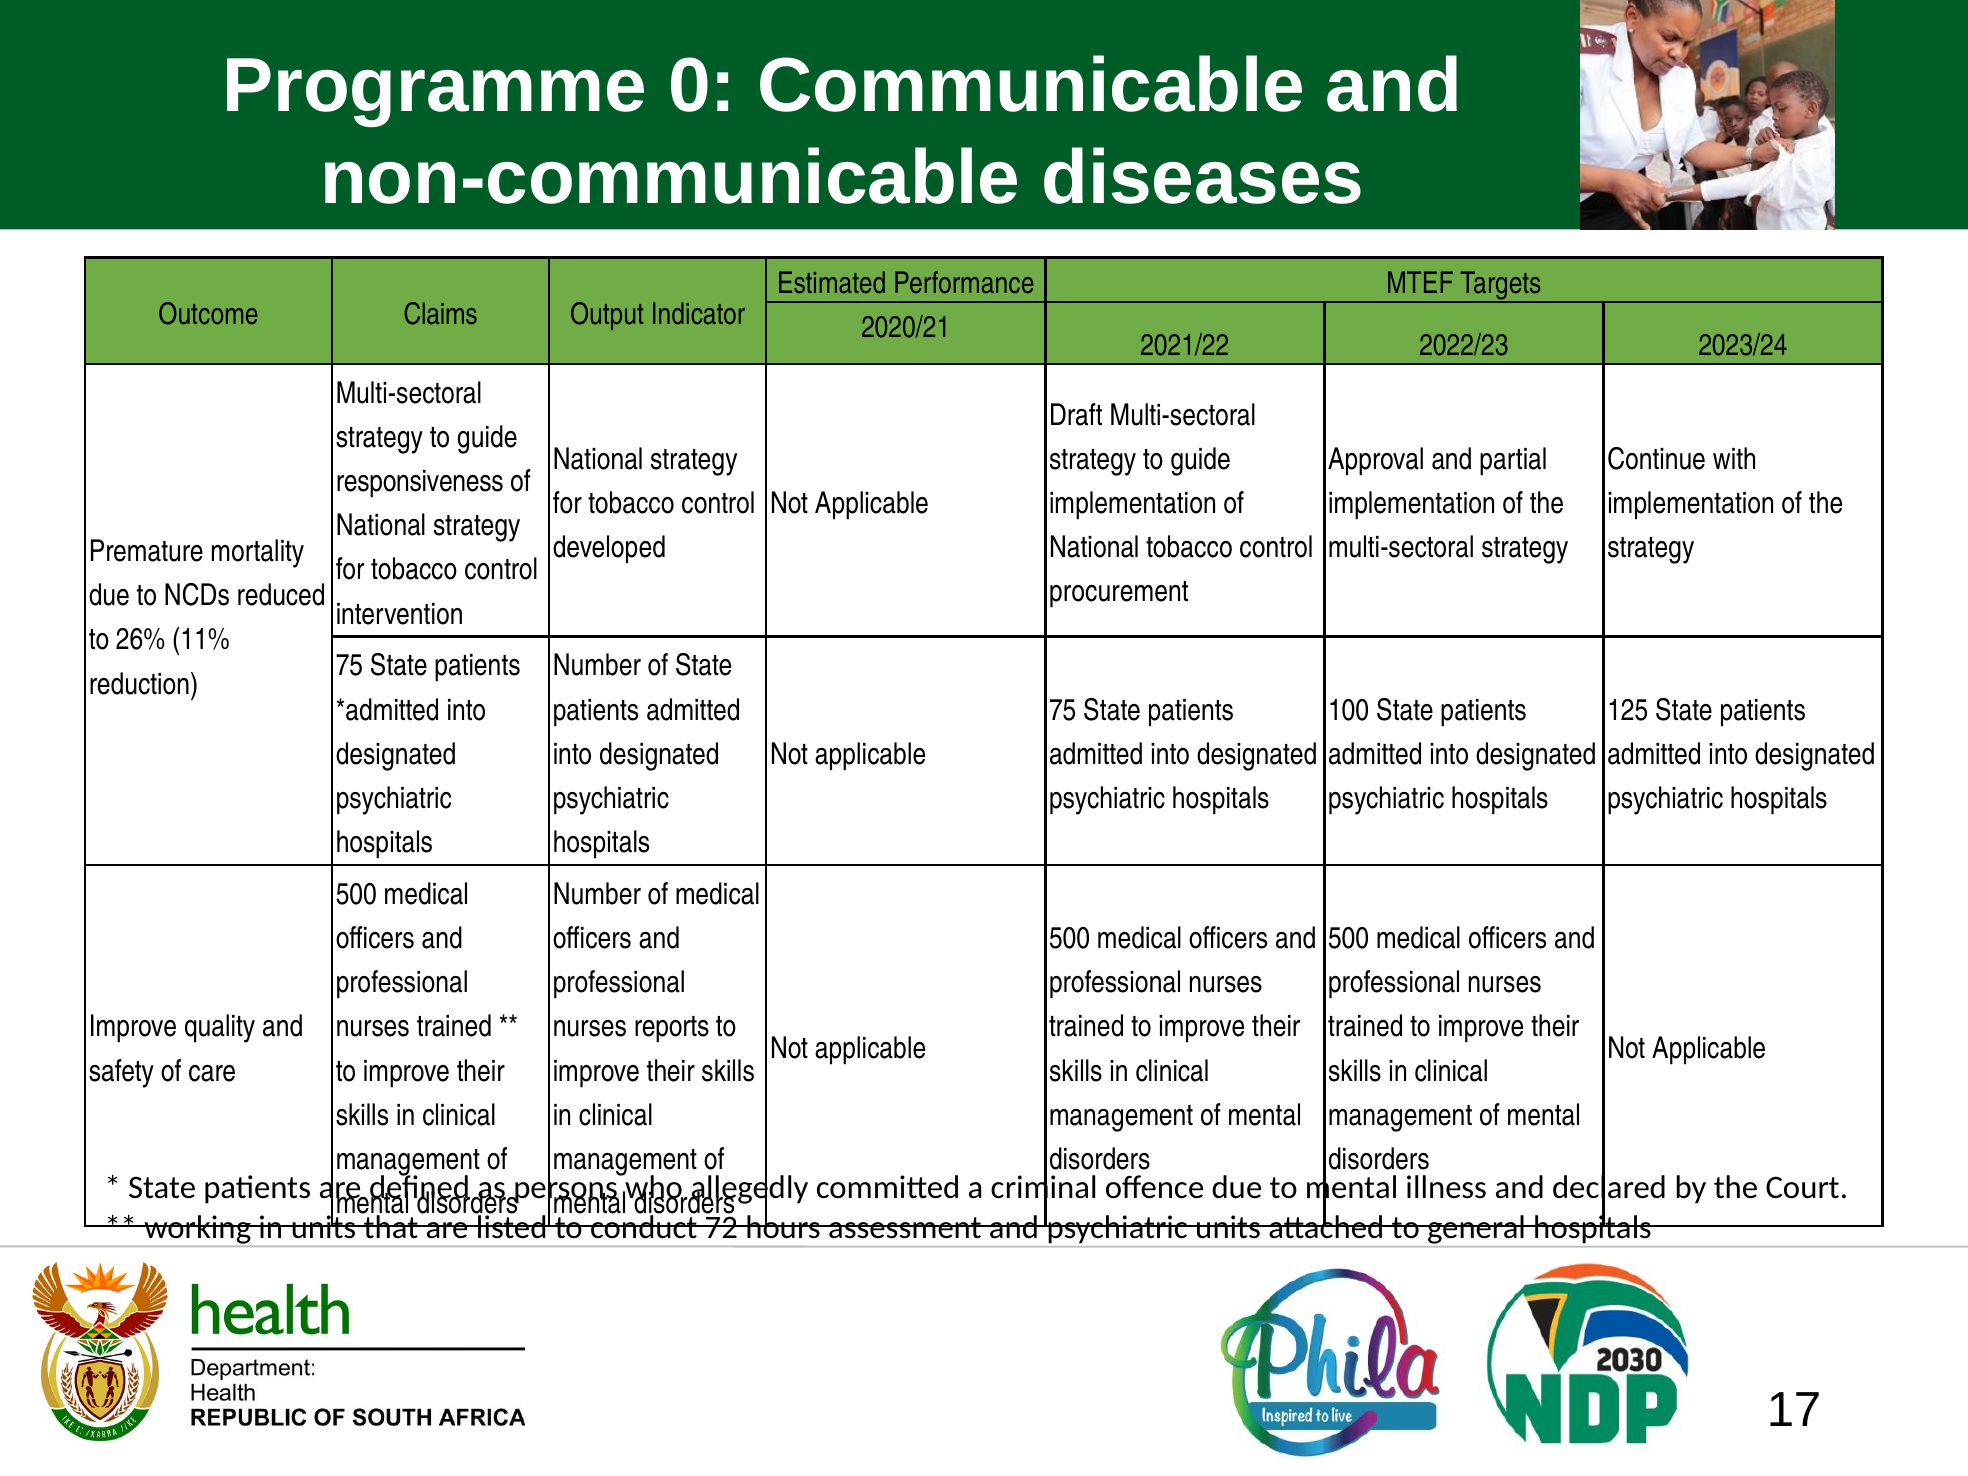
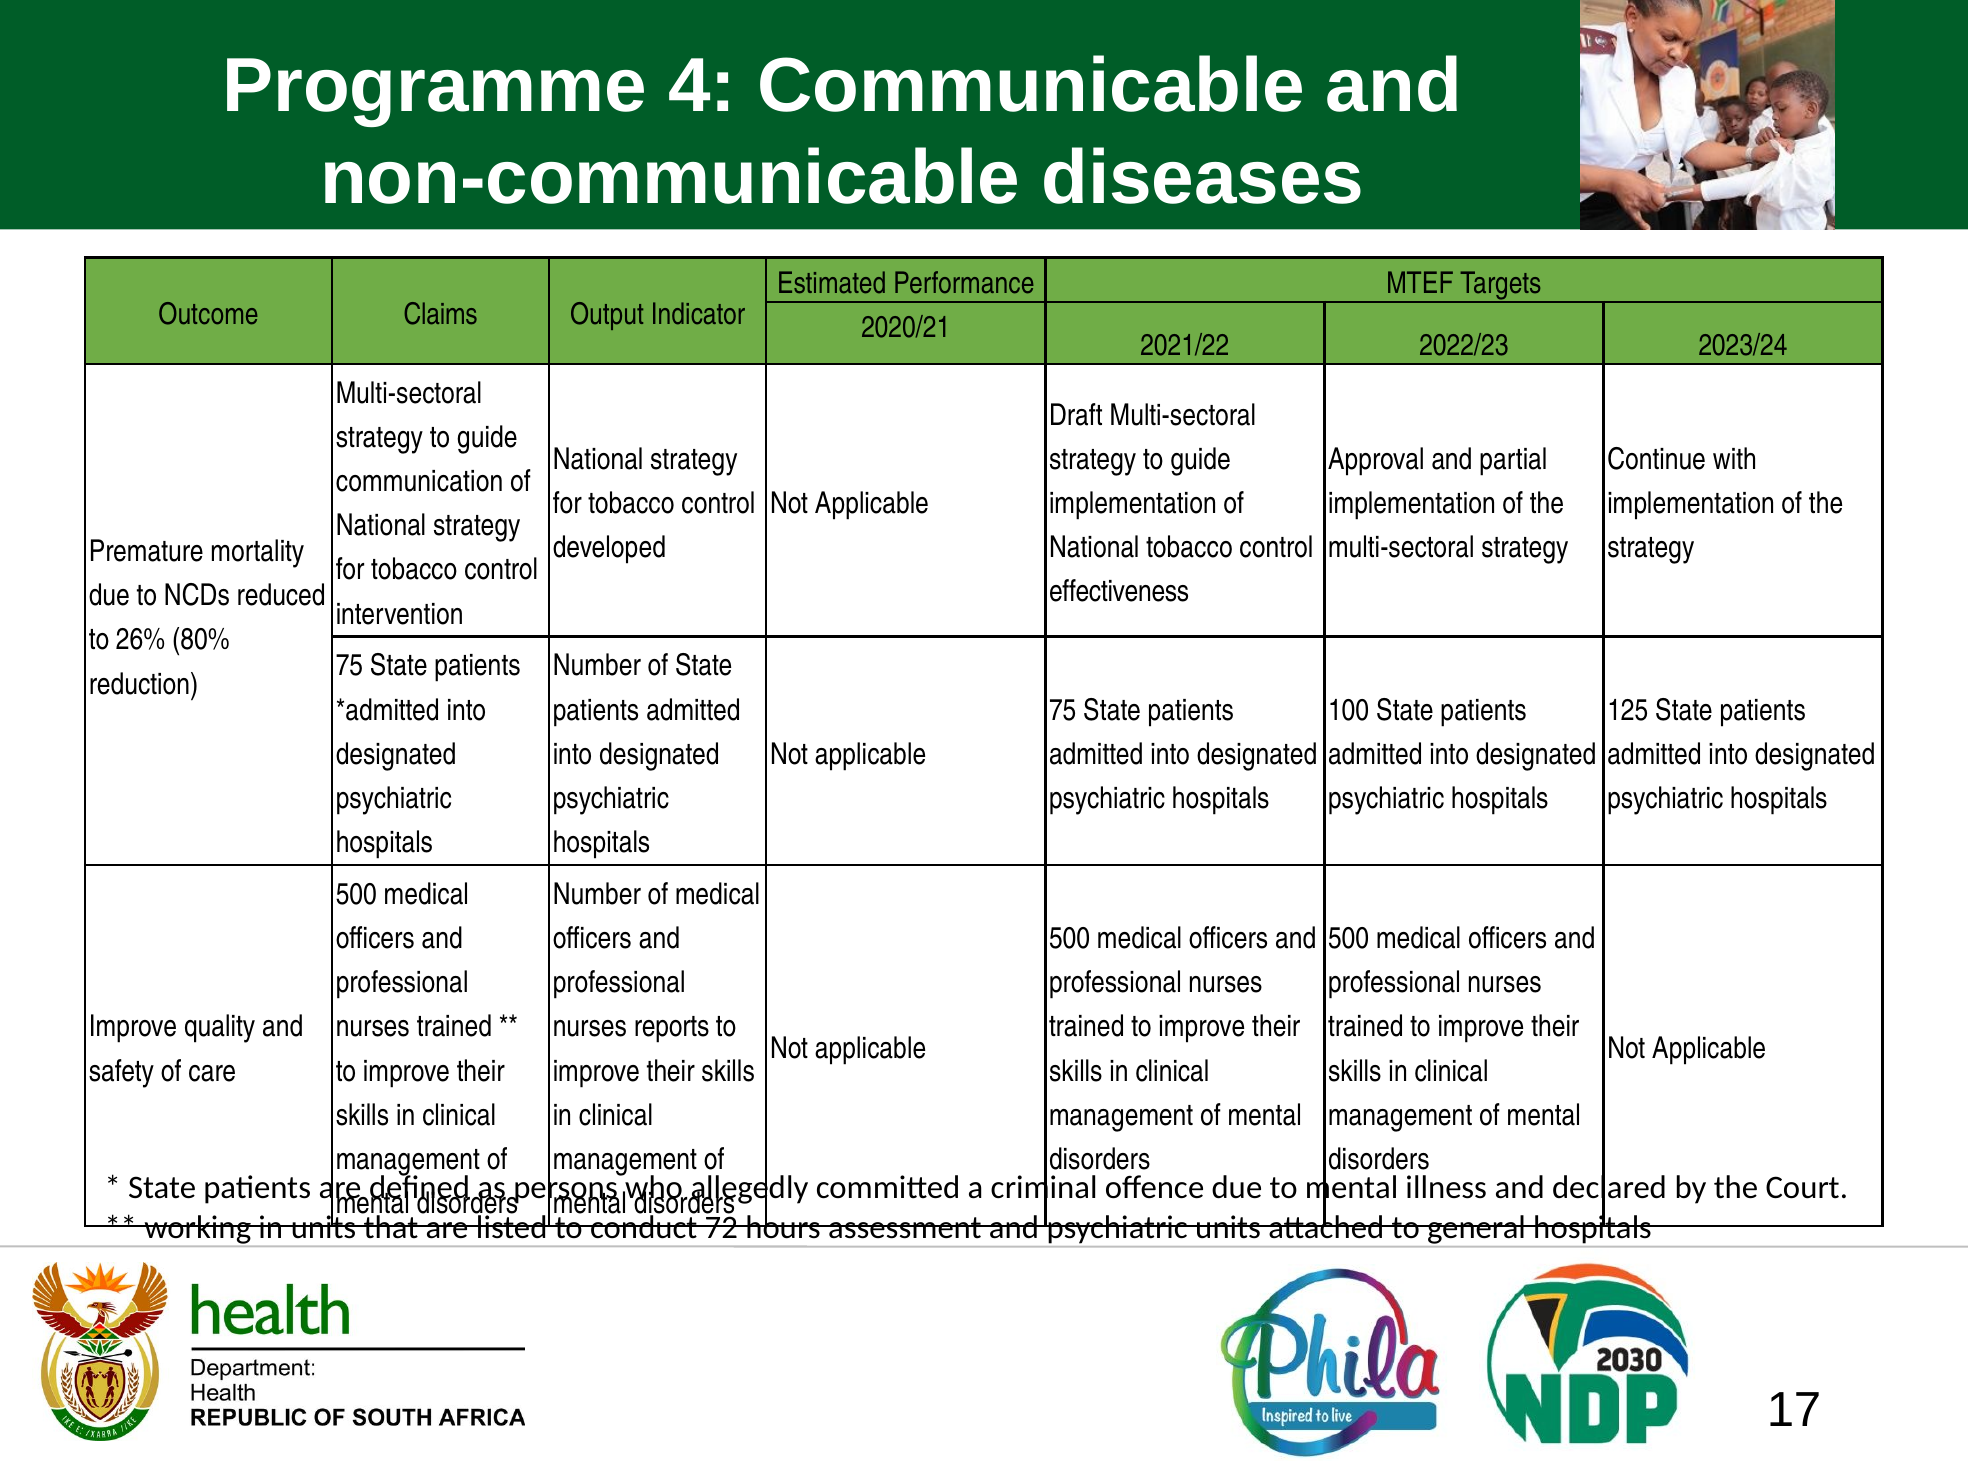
0: 0 -> 4 (702, 86)
responsiveness: responsiveness -> communication (420, 482)
procurement: procurement -> effectiveness (1119, 592)
11%: 11% -> 80% (201, 640)
